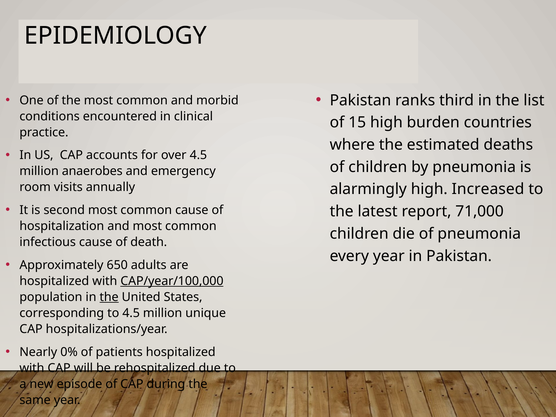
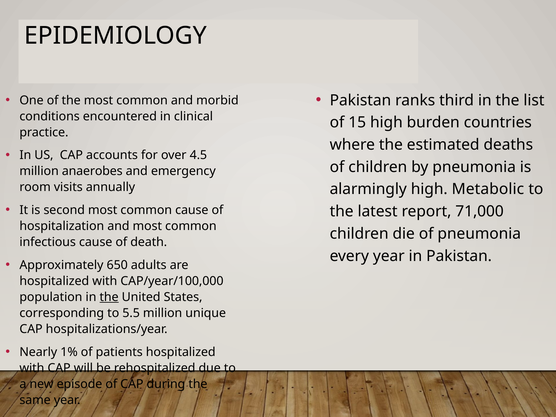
Increased: Increased -> Metabolic (488, 189)
CAP/year/100,000 underline: present -> none (172, 281)
to 4.5: 4.5 -> 5.5 (131, 313)
0%: 0% -> 1% (69, 352)
